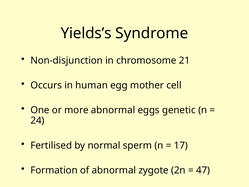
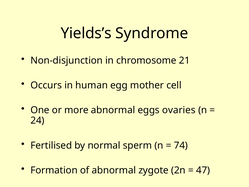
genetic: genetic -> ovaries (179, 110)
17: 17 -> 74 (181, 145)
